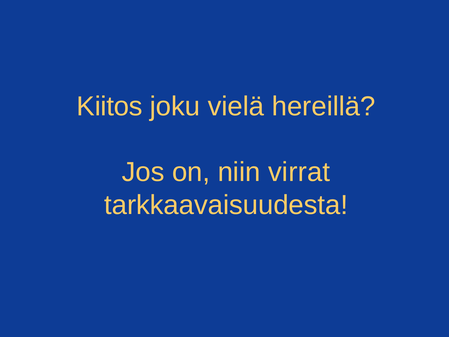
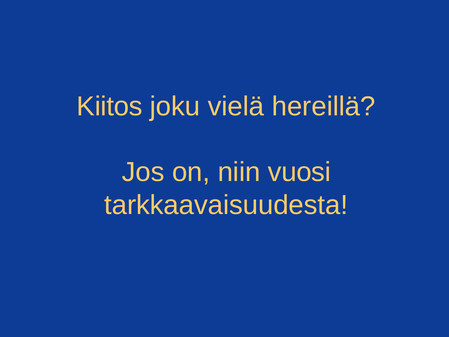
virrat: virrat -> vuosi (299, 172)
